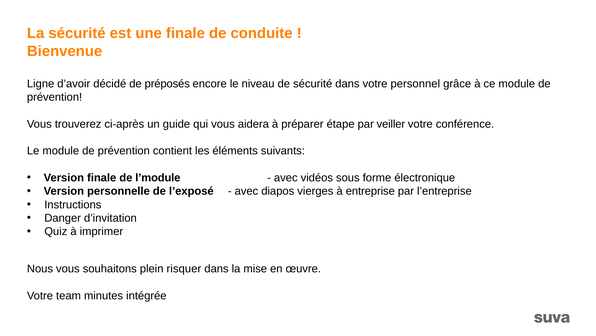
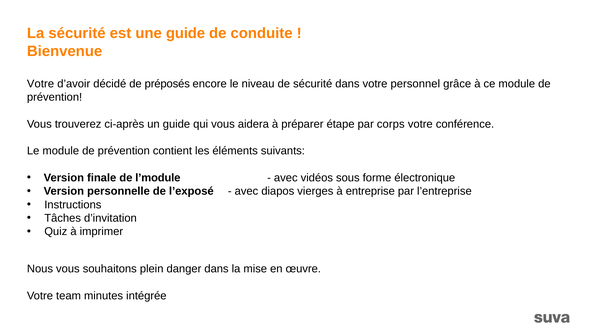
une finale: finale -> guide (186, 33)
Ligne: Ligne -> Votre (41, 84)
veiller: veiller -> corps (391, 124)
Danger: Danger -> Tâches (63, 218)
risquer: risquer -> danger (184, 268)
